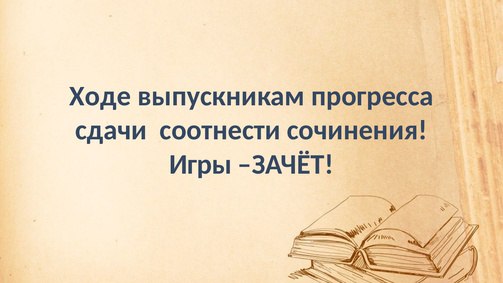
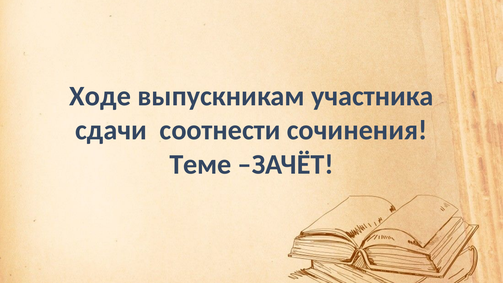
прогресса: прогресса -> участника (372, 96)
Игры: Игры -> Теме (200, 165)
